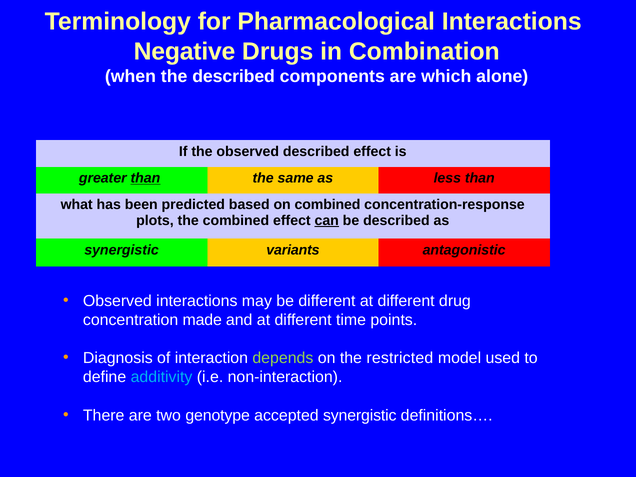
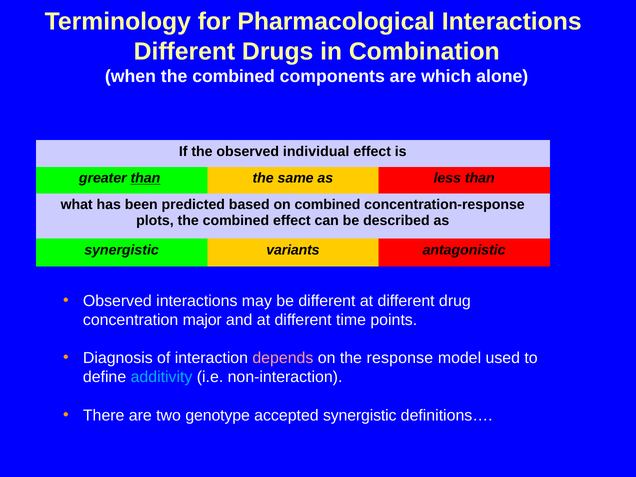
Negative: Negative -> Different (184, 51)
when the described: described -> combined (234, 76)
observed described: described -> individual (316, 151)
can underline: present -> none (327, 220)
made: made -> major (202, 320)
depends colour: light green -> pink (283, 358)
restricted: restricted -> response (400, 358)
